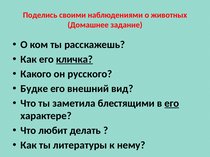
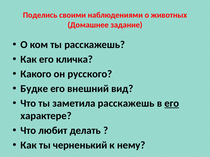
кличка underline: present -> none (74, 60)
заметила блестящими: блестящими -> расскажешь (126, 104)
литературы: литературы -> черненький (80, 146)
